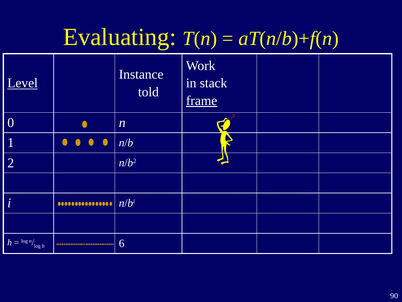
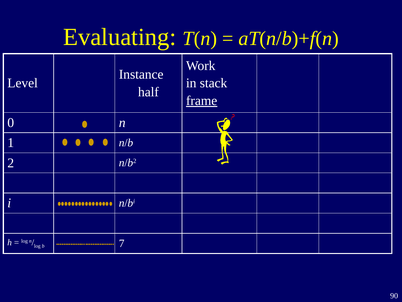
Level underline: present -> none (23, 83)
told: told -> half (148, 92)
6: 6 -> 7 (122, 243)
